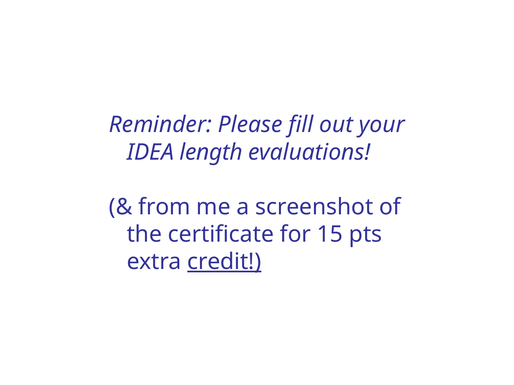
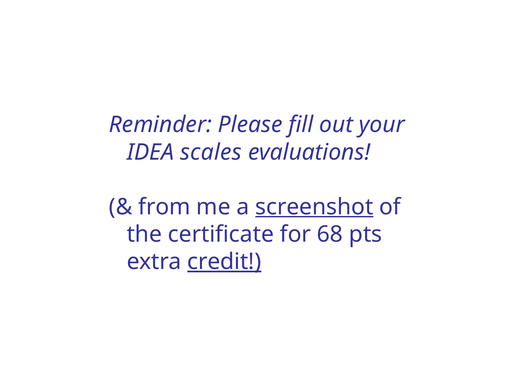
length: length -> scales (211, 152)
screenshot underline: none -> present (314, 207)
15: 15 -> 68 (330, 235)
